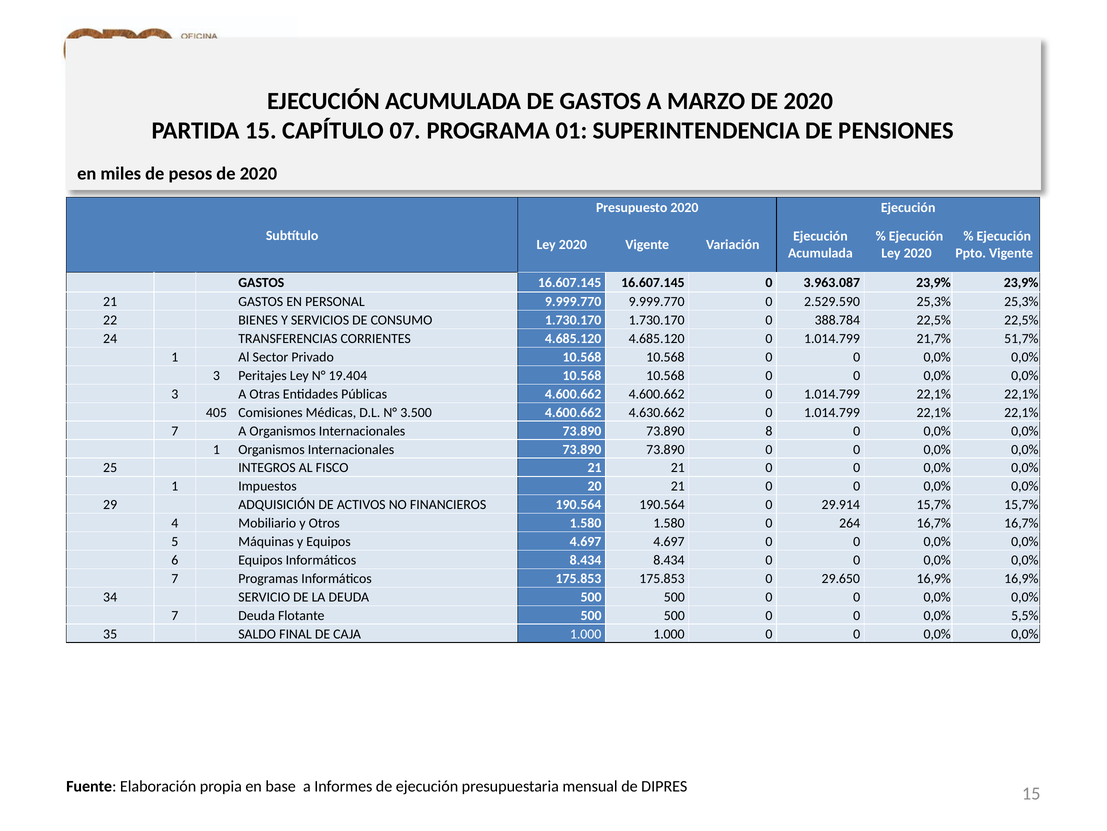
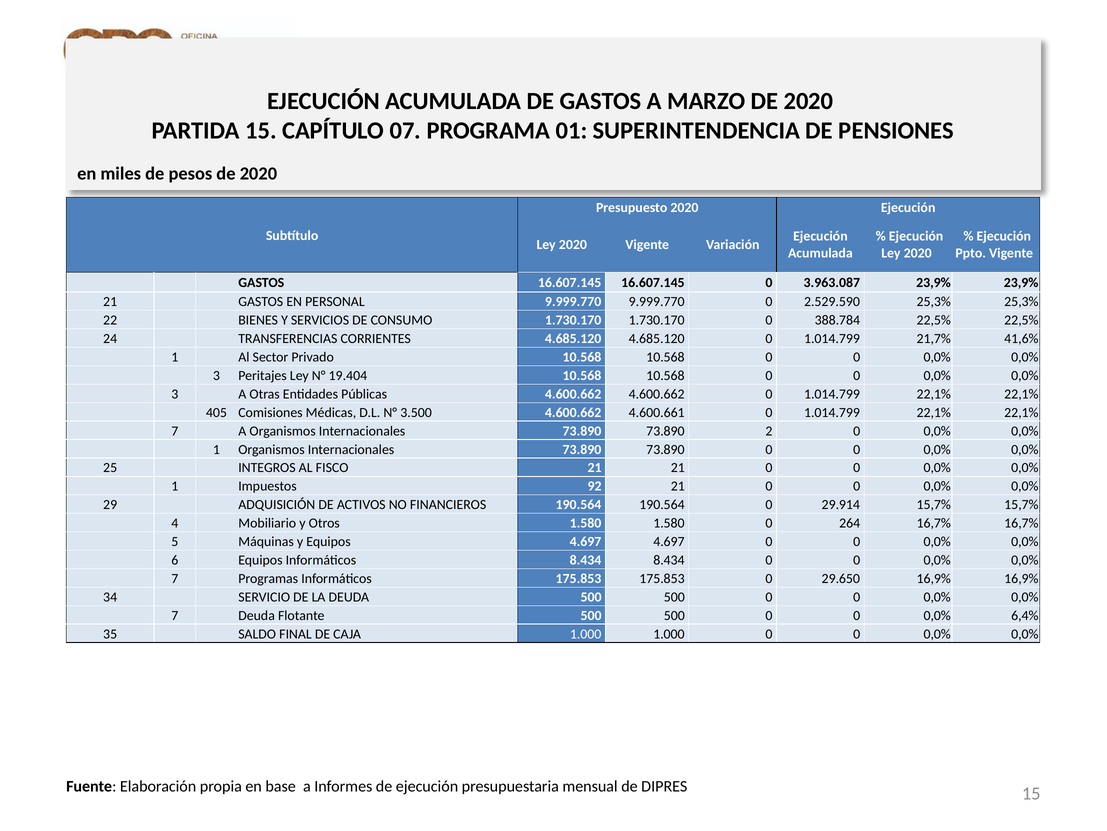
51,7%: 51,7% -> 41,6% (1021, 338)
4.630.662: 4.630.662 -> 4.600.661 (657, 412)
8: 8 -> 2 (769, 431)
20: 20 -> 92 (595, 486)
5,5%: 5,5% -> 6,4% (1025, 615)
